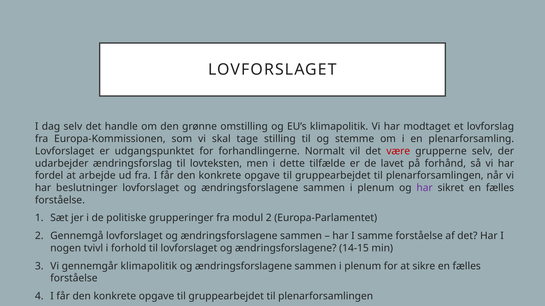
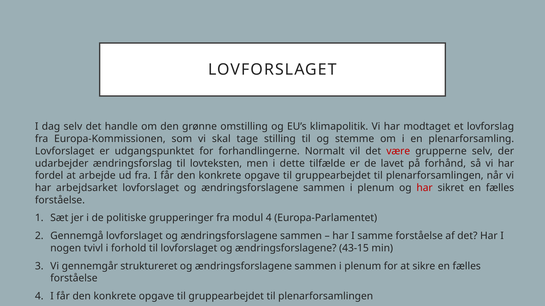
beslutninger: beslutninger -> arbejdsarket (87, 188)
har colour: purple -> red (425, 188)
modul 2: 2 -> 4 (269, 218)
14-15: 14-15 -> 43-15 (354, 249)
gennemgår klimapolitik: klimapolitik -> struktureret (149, 266)
